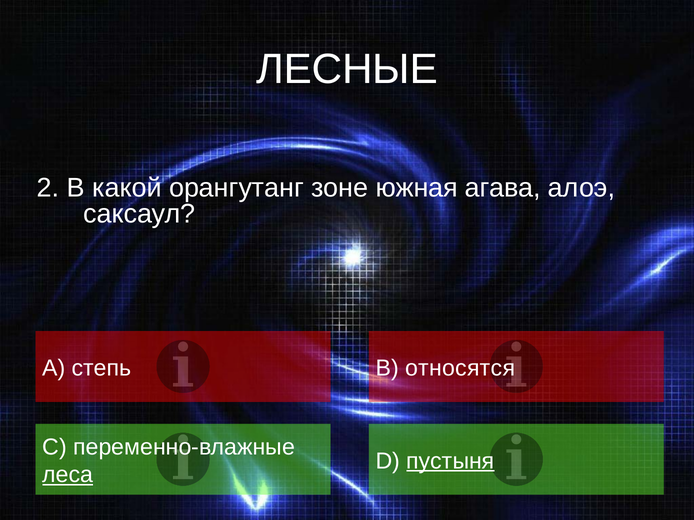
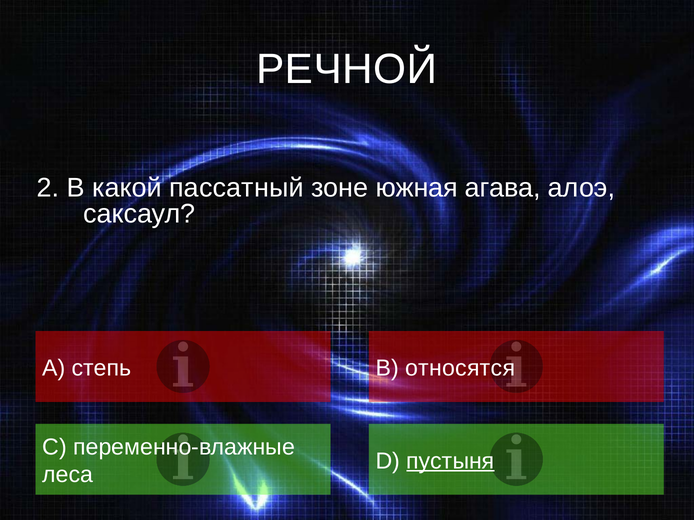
ЛЕСНЫЕ: ЛЕСНЫЕ -> РЕЧНОЙ (347, 69)
орангутанг: орангутанг -> пассатный (236, 188)
леса underline: present -> none (68, 475)
